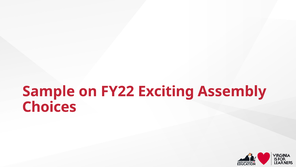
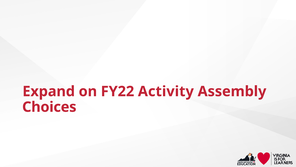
Sample: Sample -> Expand (49, 91)
Exciting: Exciting -> Activity (166, 91)
